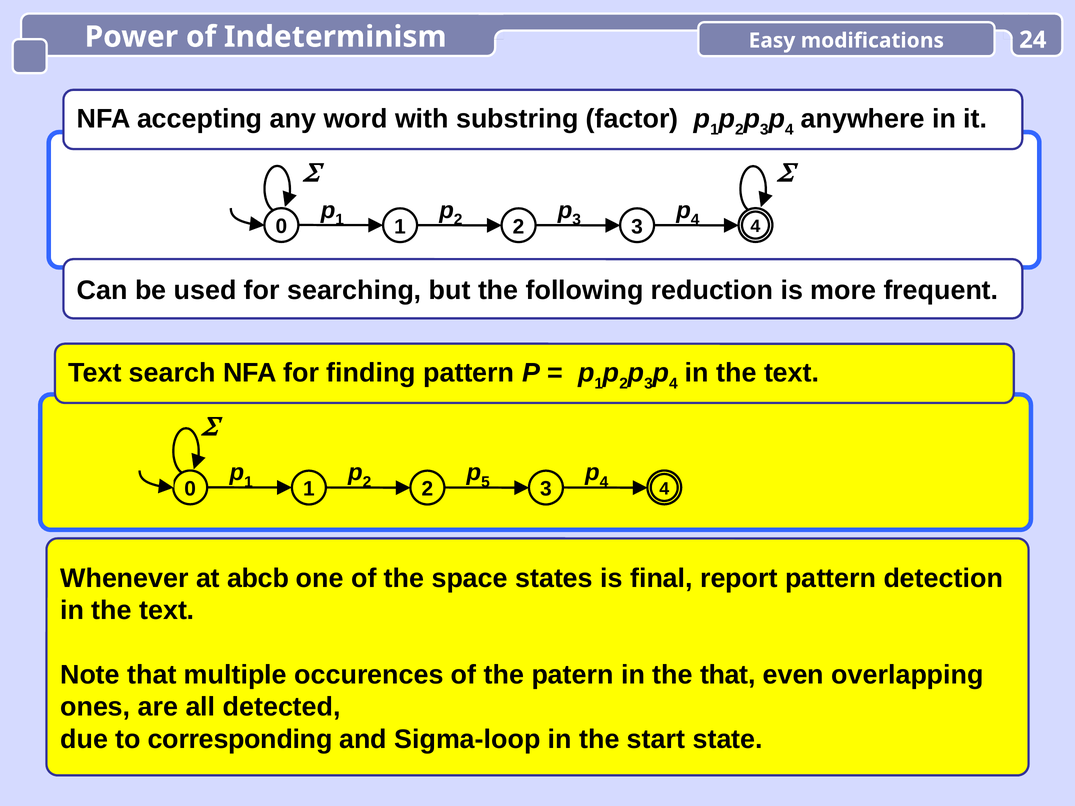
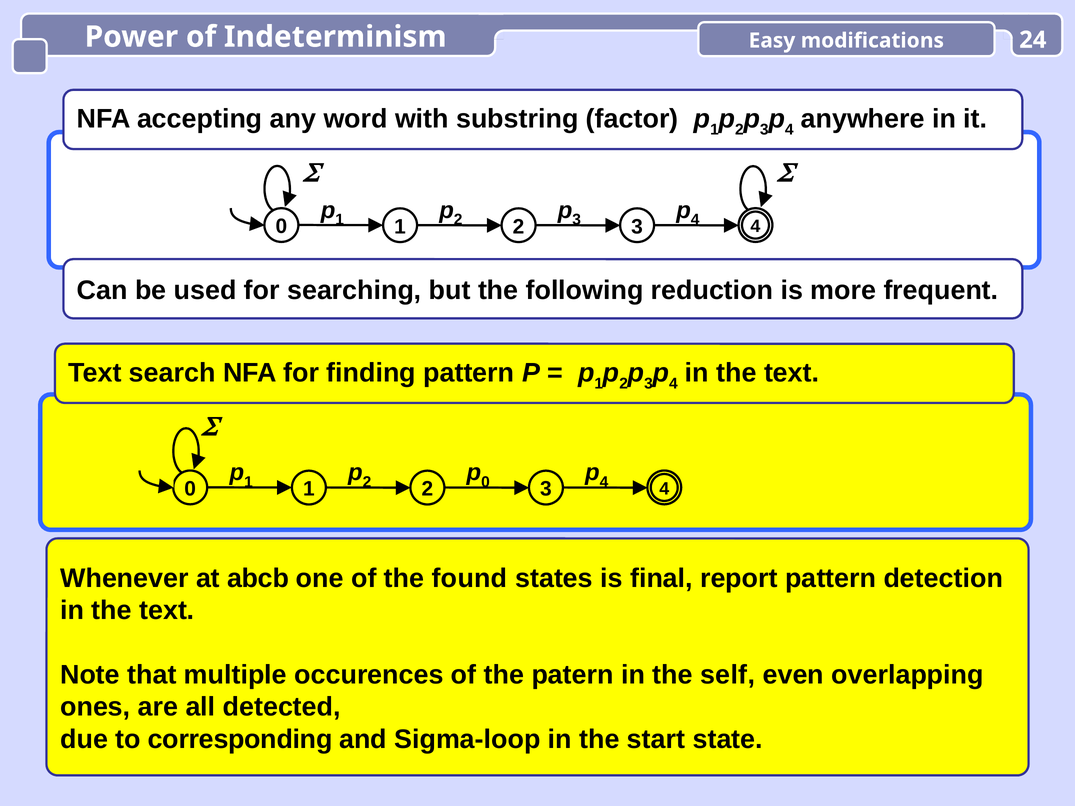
p 5: 5 -> 0 (485, 482)
space: space -> found (470, 578)
the that: that -> self (728, 675)
